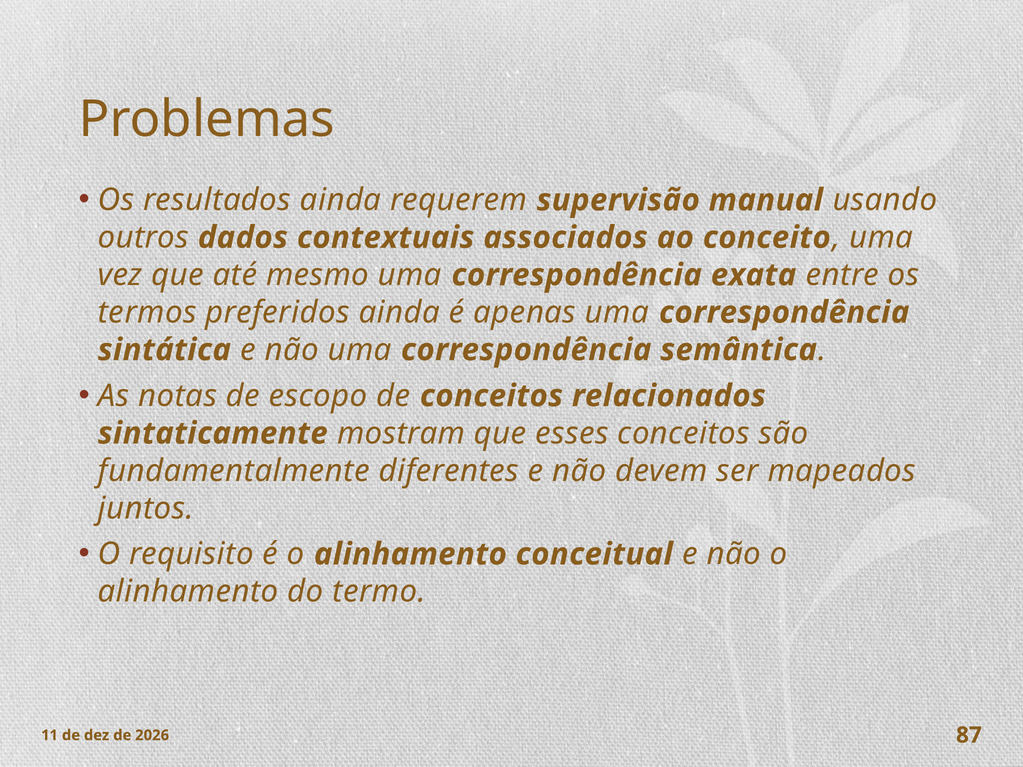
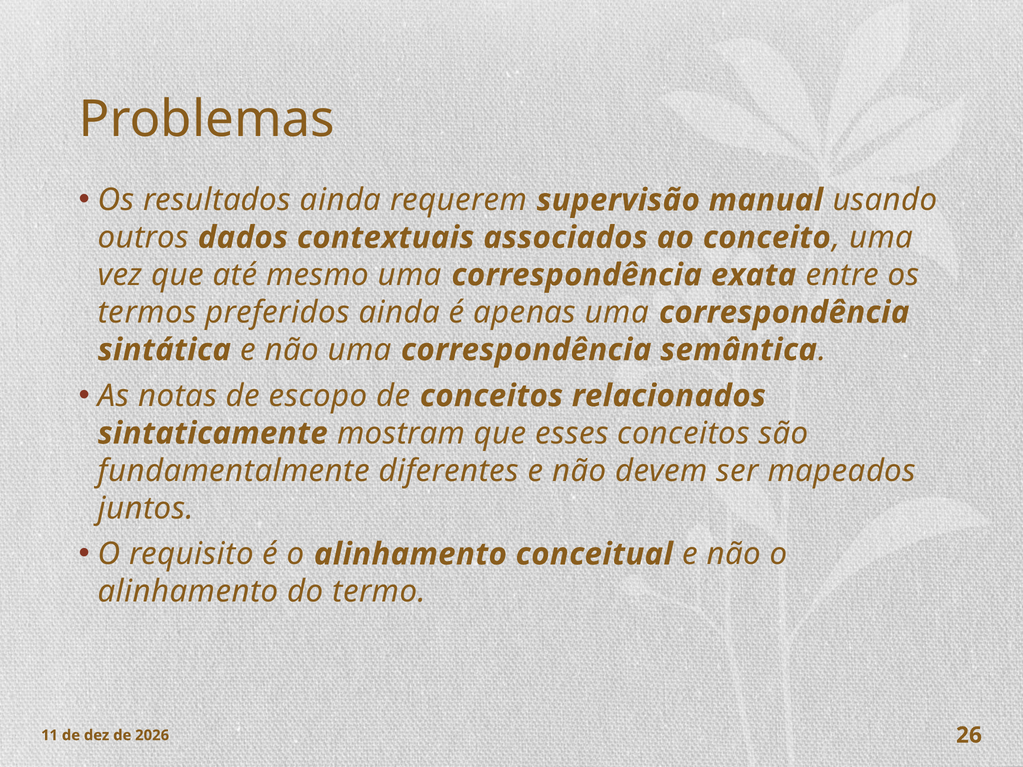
87: 87 -> 26 (969, 735)
